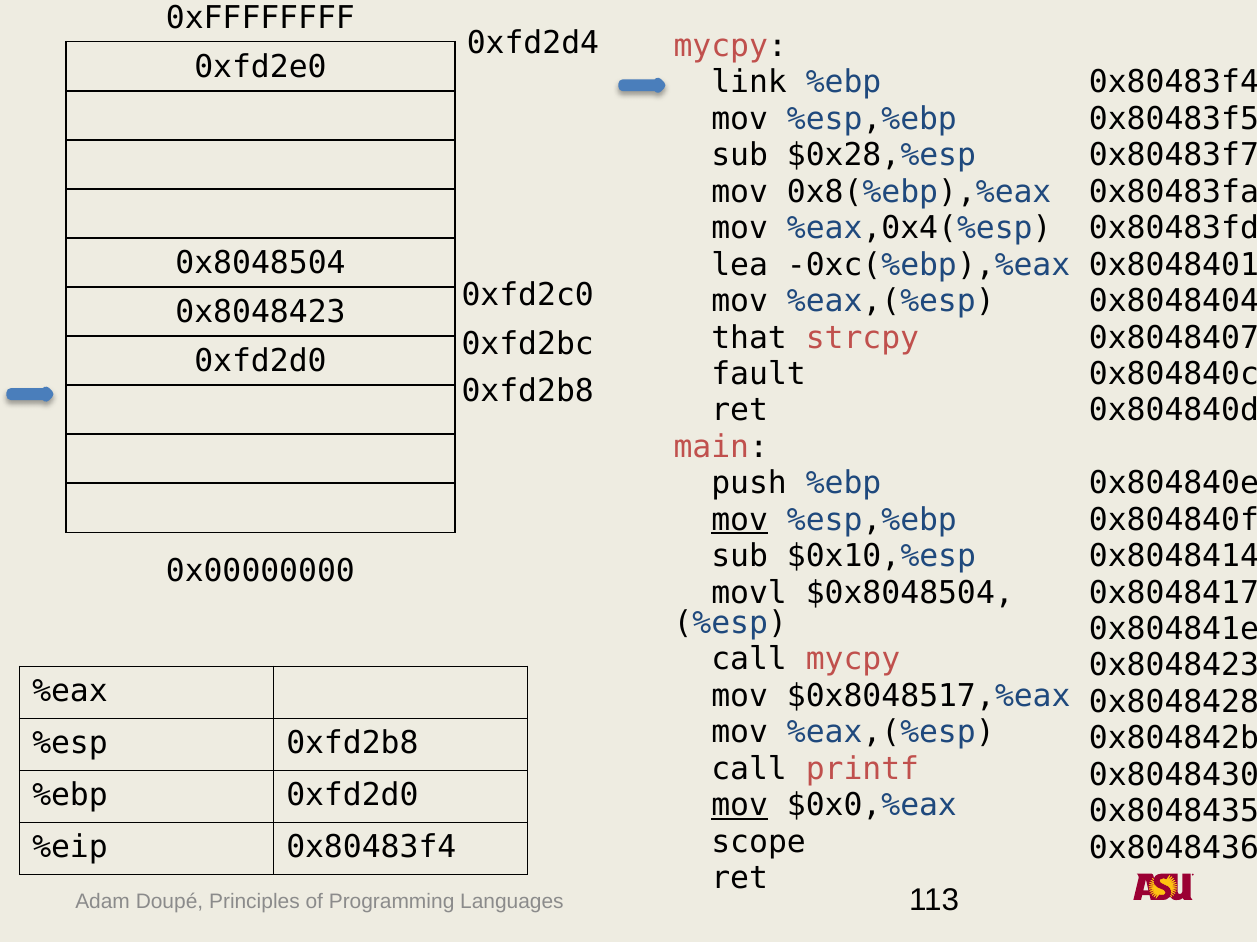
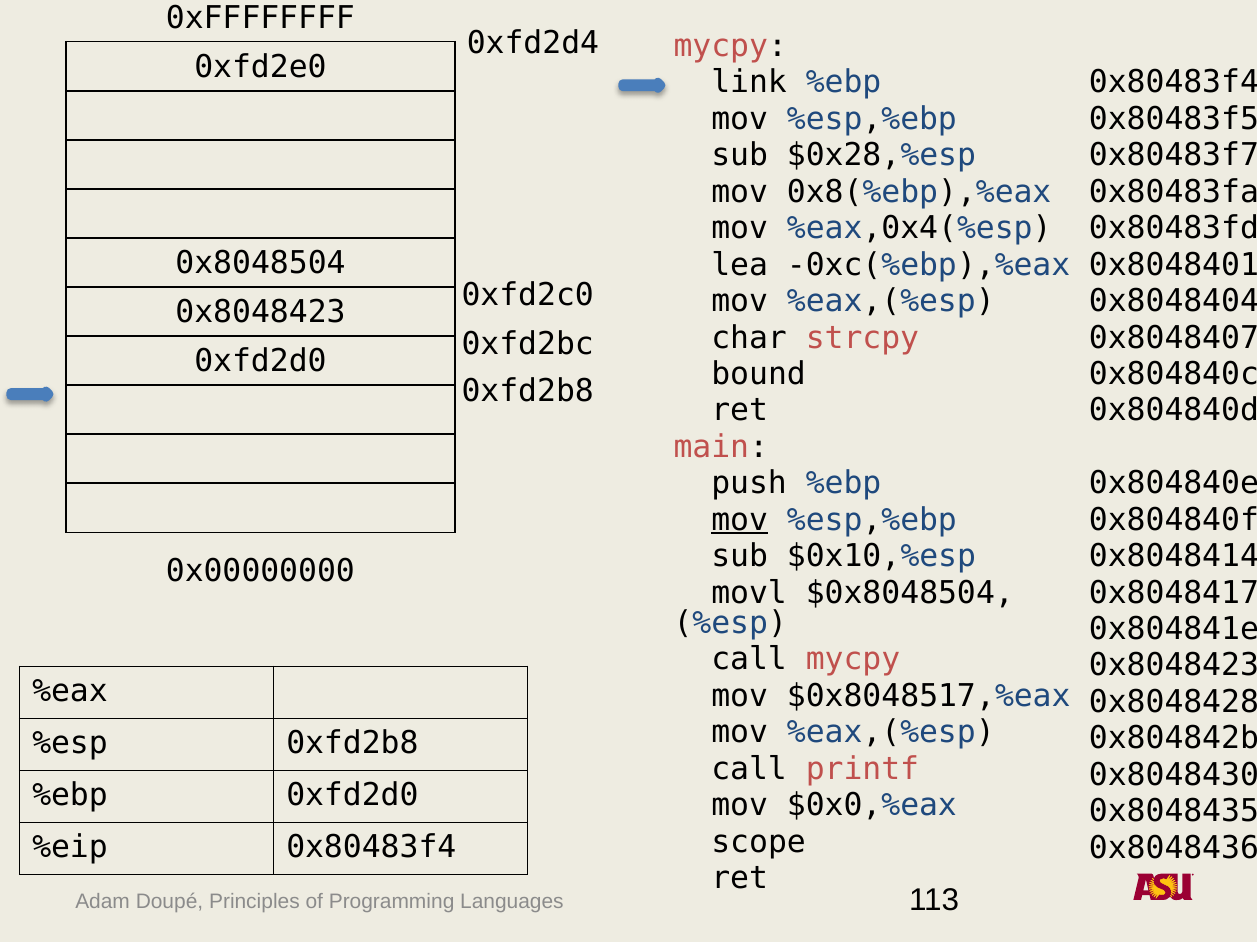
that: that -> char (749, 338)
fault: fault -> bound (759, 374)
mov underline: present -> none (740, 806)
